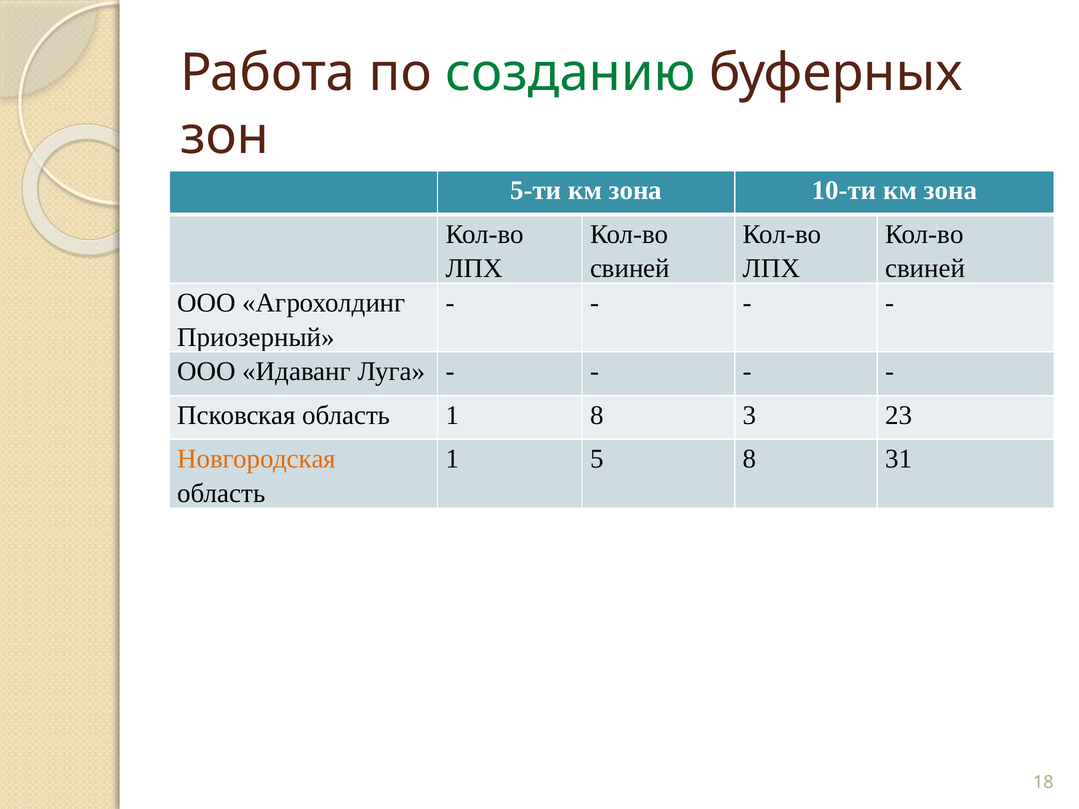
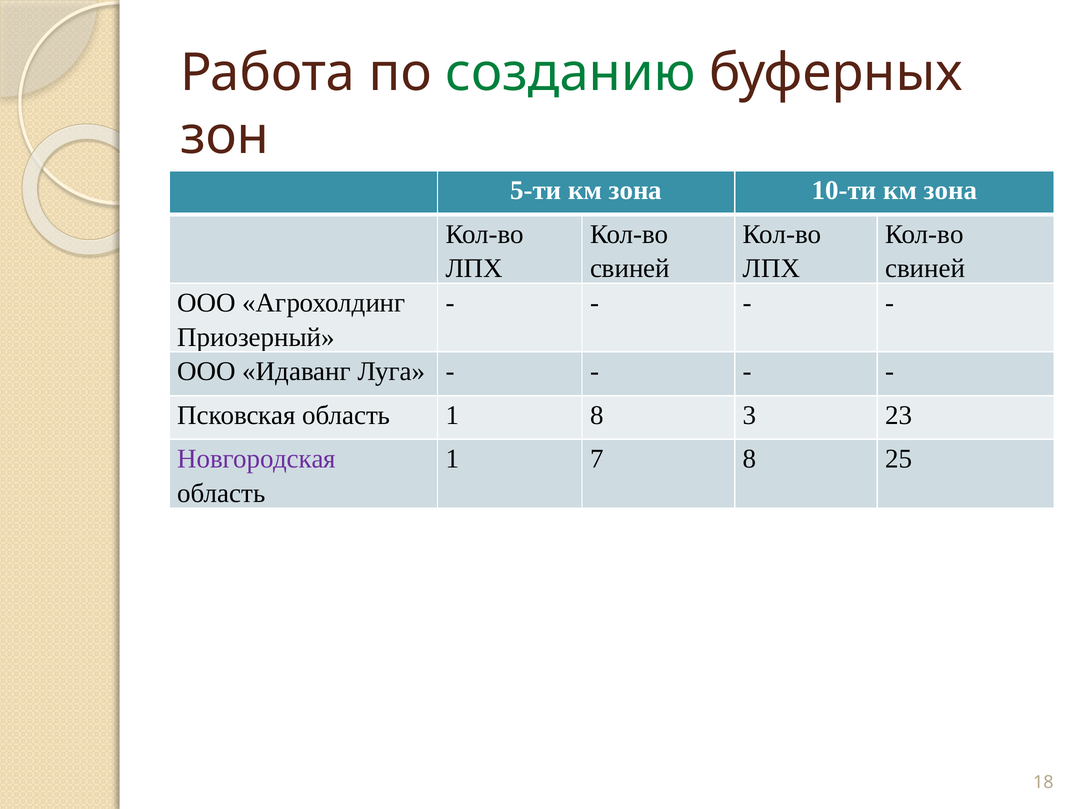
Новгородская colour: orange -> purple (257, 459)
5: 5 -> 7 (597, 459)
31: 31 -> 25 (899, 459)
